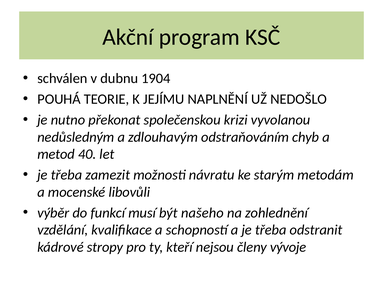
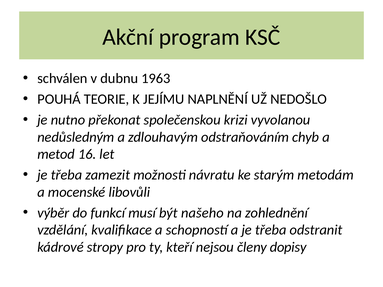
1904: 1904 -> 1963 (156, 79)
40: 40 -> 16 (87, 154)
vývoje: vývoje -> dopisy (288, 247)
